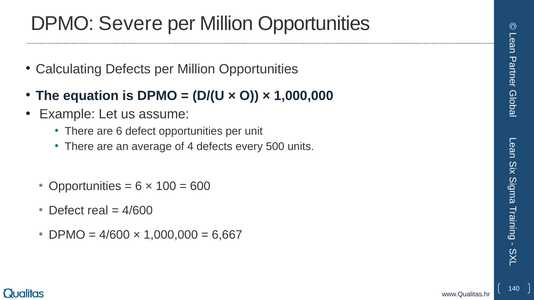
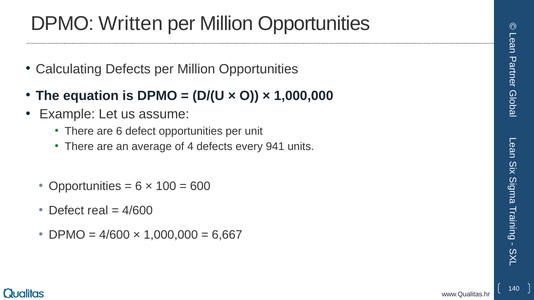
Severe: Severe -> Written (131, 24)
500: 500 -> 941 (275, 147)
